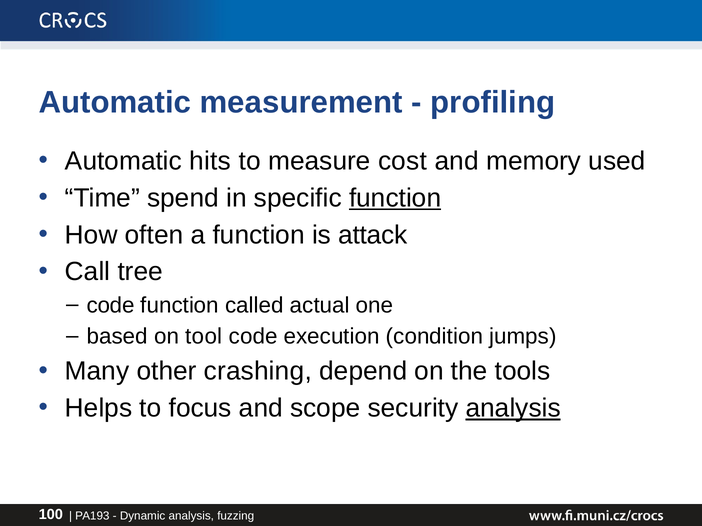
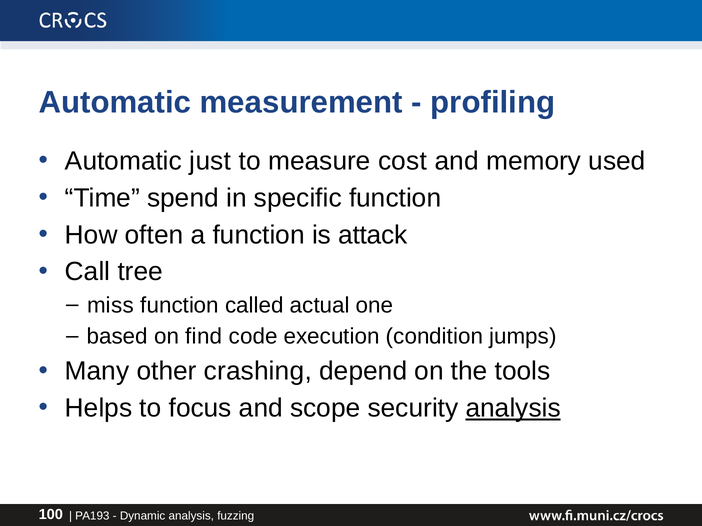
hits: hits -> just (210, 161)
function underline: present -> none (395, 198)
code: code -> miss (110, 305)
tool: tool -> find (204, 337)
